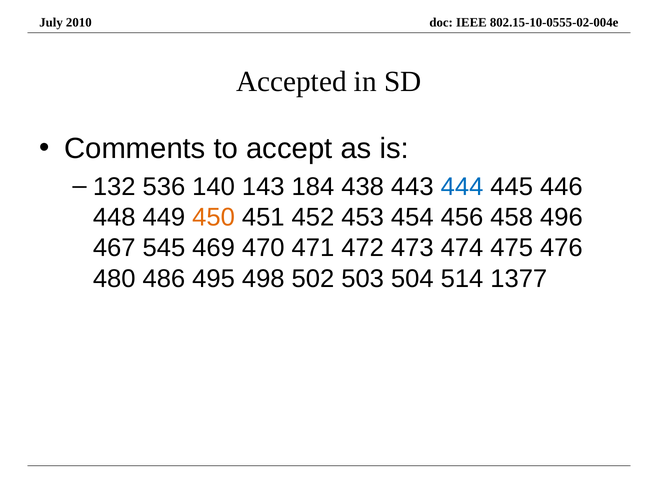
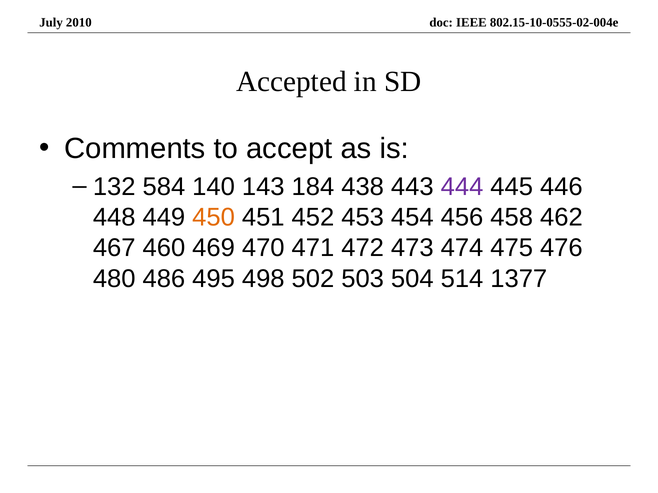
536: 536 -> 584 (164, 187)
444 colour: blue -> purple (462, 187)
496: 496 -> 462 (561, 218)
545: 545 -> 460 (164, 248)
